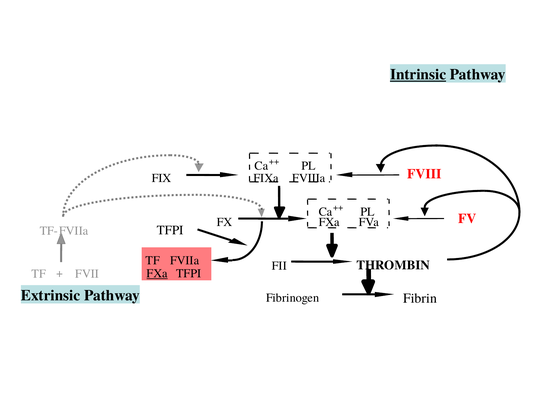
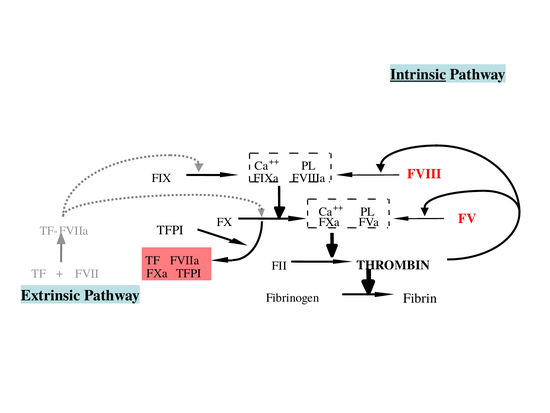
FXa underline: present -> none (157, 273)
